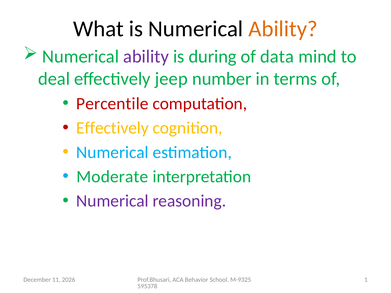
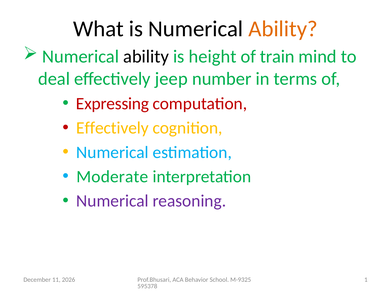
ability colour: purple -> black (146, 57)
during: during -> height (213, 57)
data: data -> train (277, 57)
Percentile: Percentile -> Expressing (113, 104)
